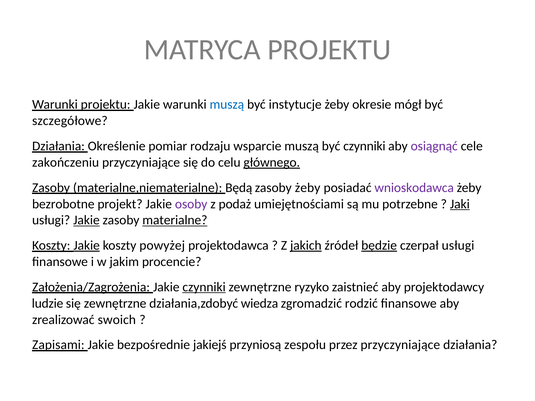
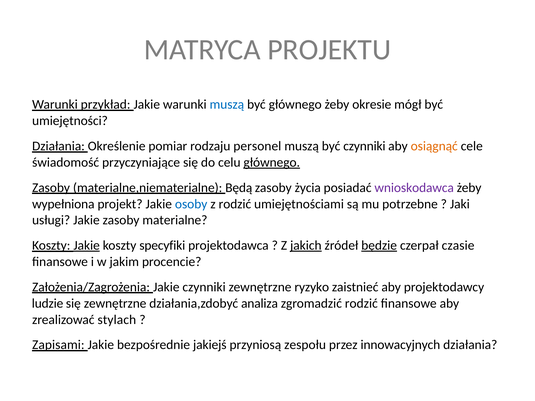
Warunki projektu: projektu -> przykład (106, 105)
być instytucje: instytucje -> głównego (295, 105)
szczegółowe: szczegółowe -> umiejętności (70, 121)
wsparcie: wsparcie -> personel (257, 146)
osiągnąć colour: purple -> orange (434, 146)
zakończeniu: zakończeniu -> świadomość (66, 163)
zasoby żeby: żeby -> życia (308, 188)
bezrobotne: bezrobotne -> wypełniona (63, 204)
osoby colour: purple -> blue (191, 204)
z podaż: podaż -> rodzić (235, 204)
Jaki underline: present -> none (460, 204)
Jakie underline: present -> none (86, 220)
materialne underline: present -> none (175, 220)
powyżej: powyżej -> specyfiki (162, 246)
czerpał usługi: usługi -> czasie (458, 246)
czynniki underline: present -> none (204, 287)
wiedza: wiedza -> analiza (260, 304)
swoich: swoich -> stylach (117, 320)
przez przyczyniające: przyczyniające -> innowacyjnych (400, 345)
